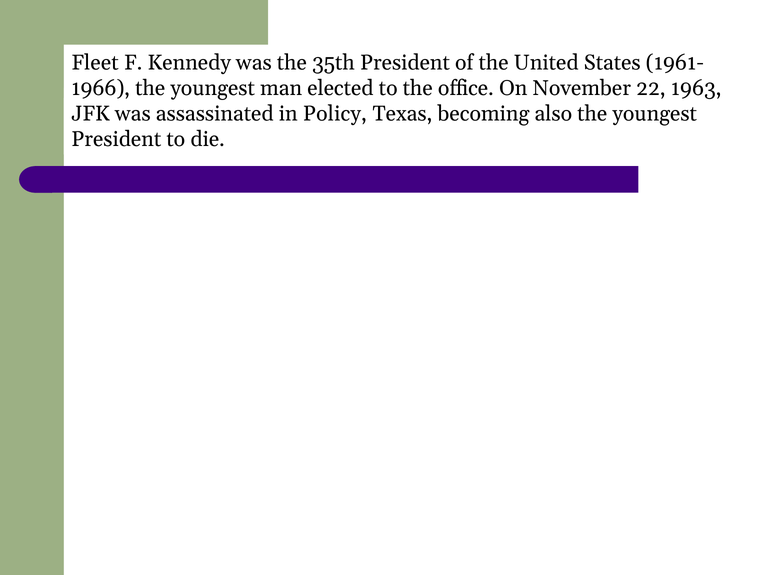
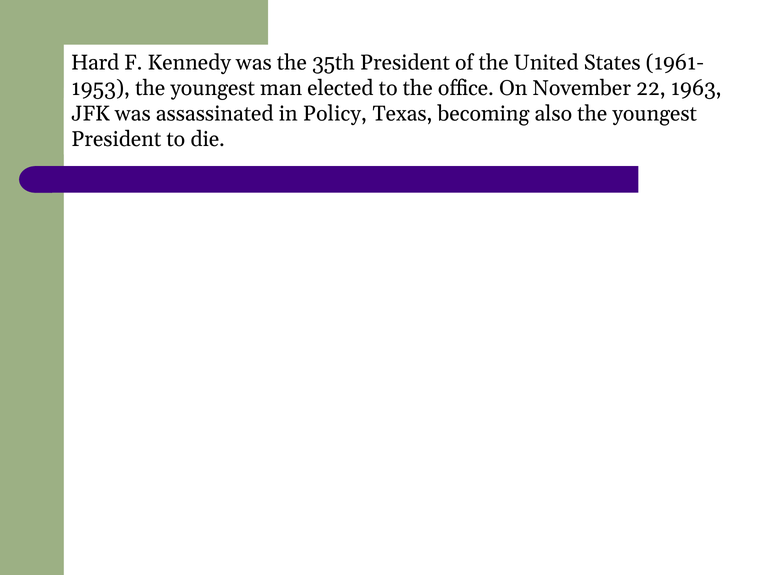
Fleet: Fleet -> Hard (95, 63)
1966: 1966 -> 1953 (101, 88)
